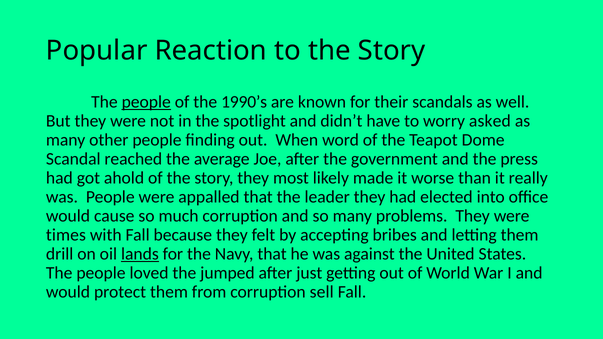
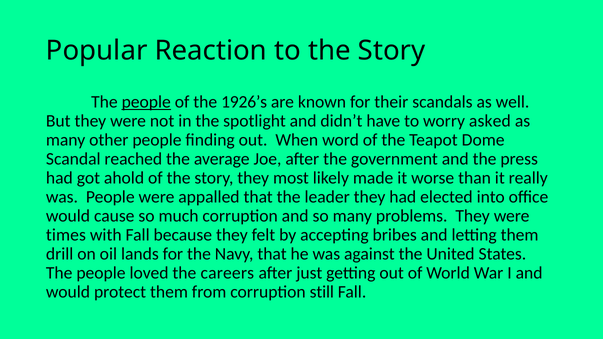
1990’s: 1990’s -> 1926’s (244, 102)
lands underline: present -> none (140, 254)
jumped: jumped -> careers (227, 273)
sell: sell -> still (322, 292)
